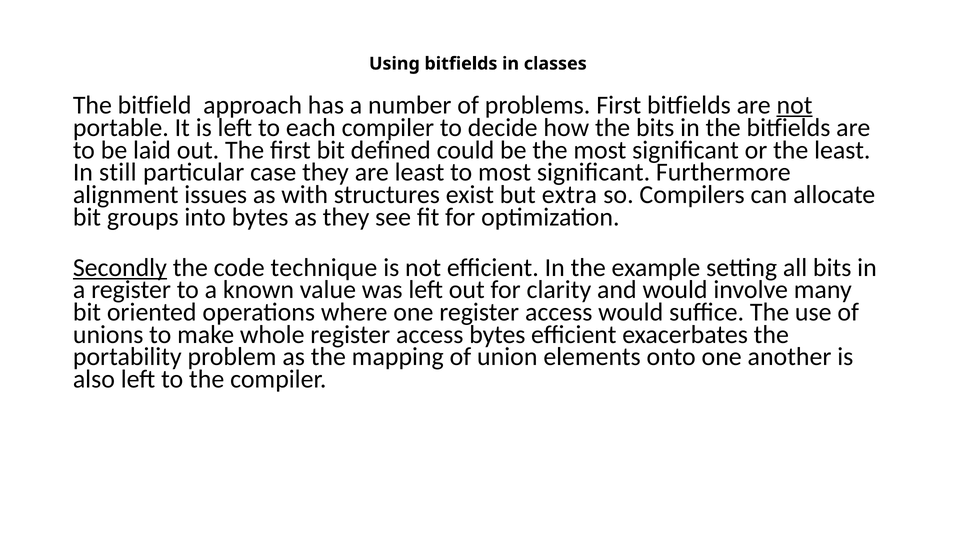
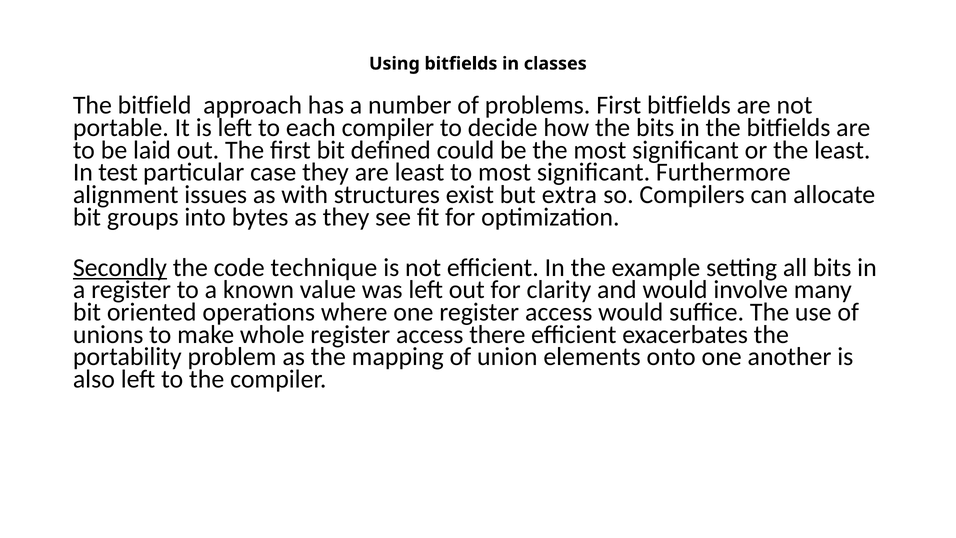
not underline: present -> none (794, 105)
still: still -> test (118, 172)
access bytes: bytes -> there (497, 334)
